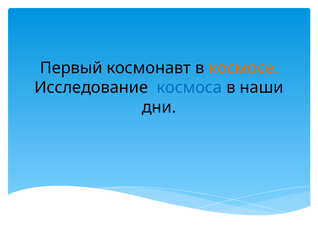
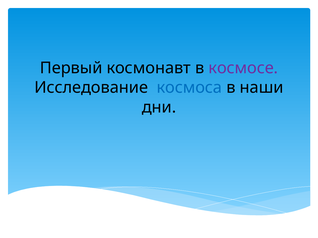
космосе colour: orange -> purple (243, 68)
